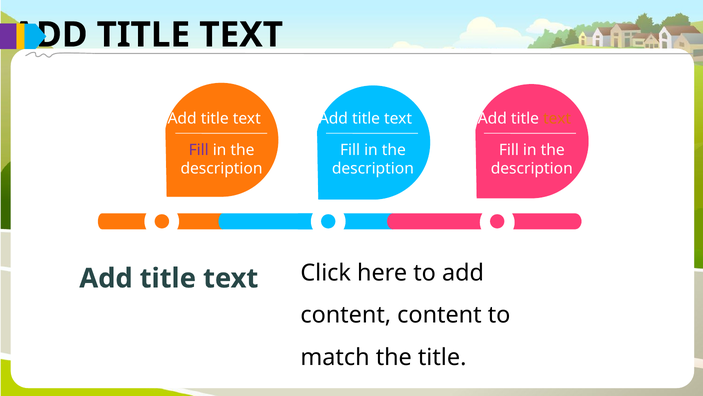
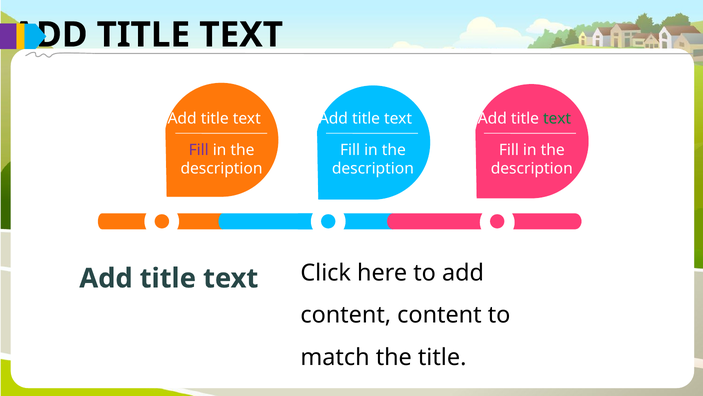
text colour: orange -> green (557, 118)
